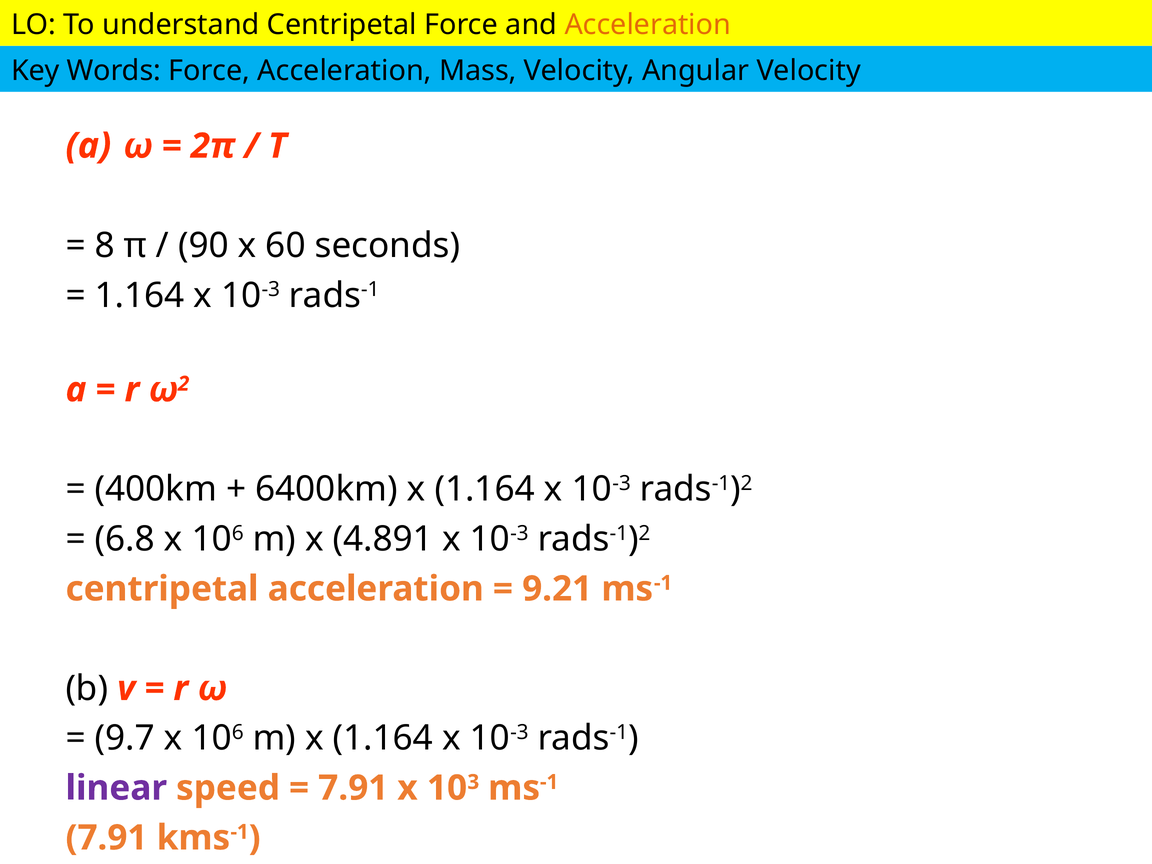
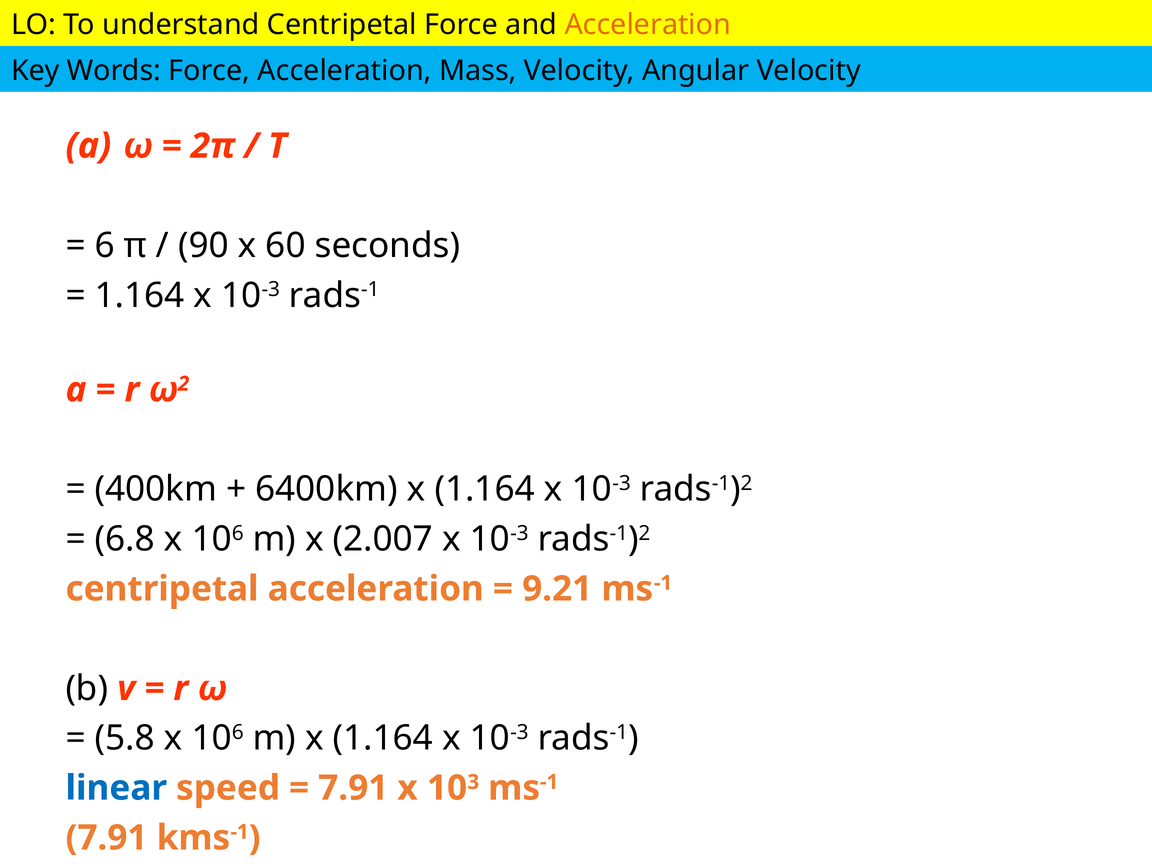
8: 8 -> 6 (105, 246)
4.891: 4.891 -> 2.007 (383, 539)
9.7: 9.7 -> 5.8 (125, 738)
linear colour: purple -> blue (116, 788)
